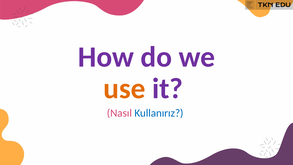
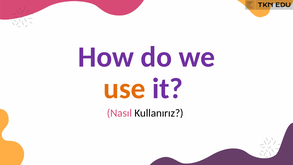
Kullanırız colour: blue -> black (159, 113)
